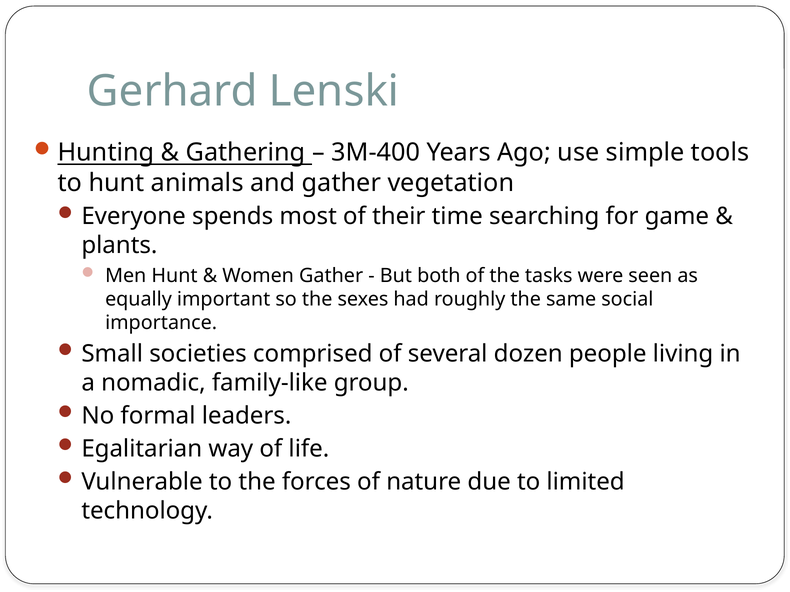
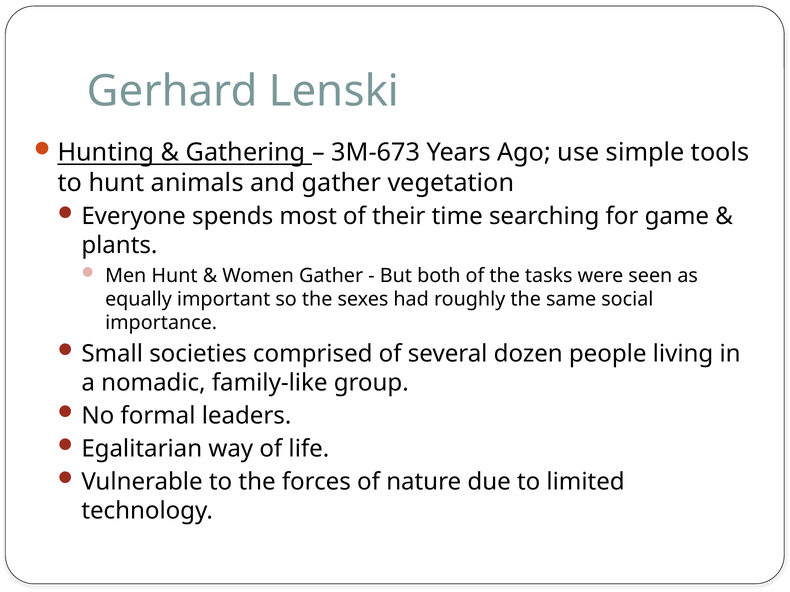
3M-400: 3M-400 -> 3M-673 (376, 153)
